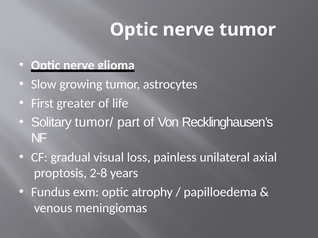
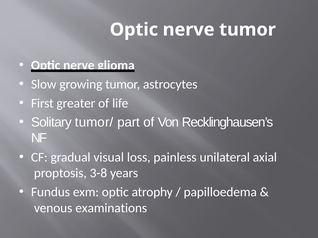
2-8: 2-8 -> 3-8 (98, 173)
meningiomas: meningiomas -> examinations (111, 208)
